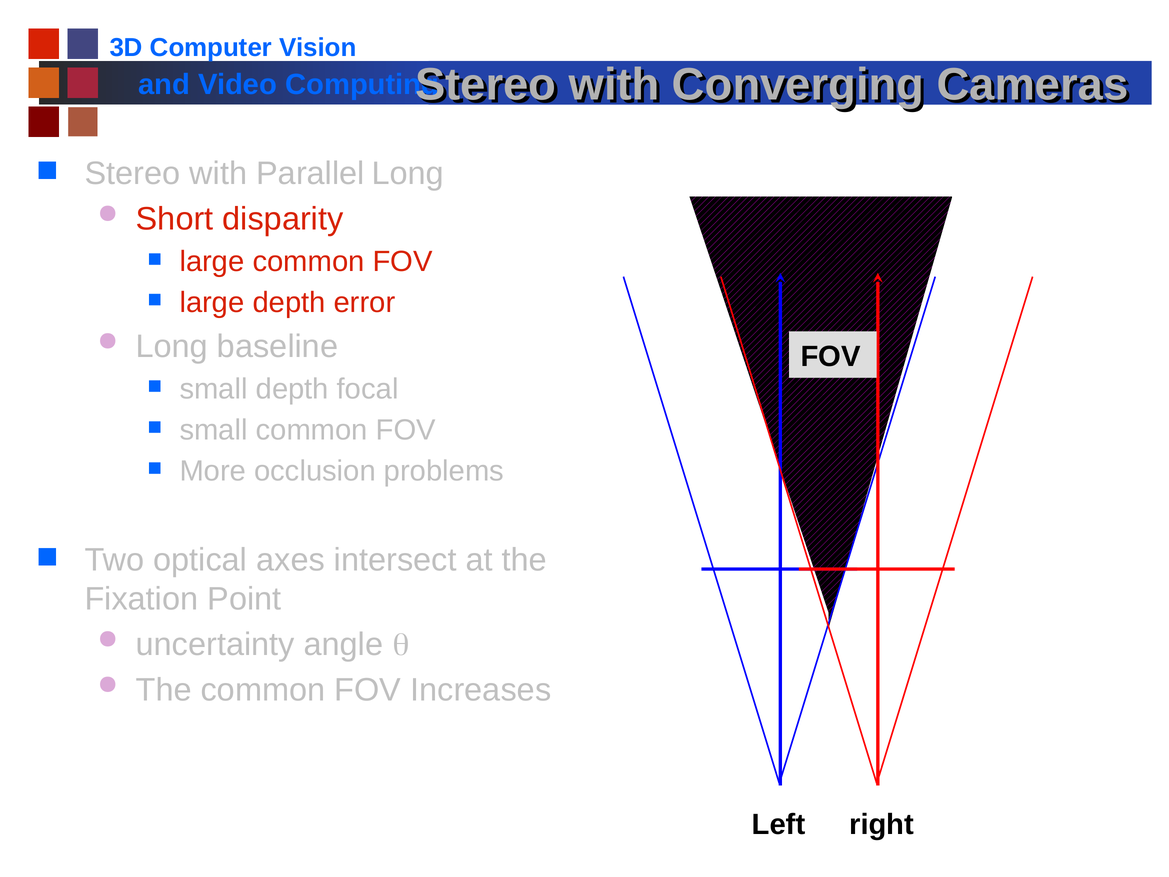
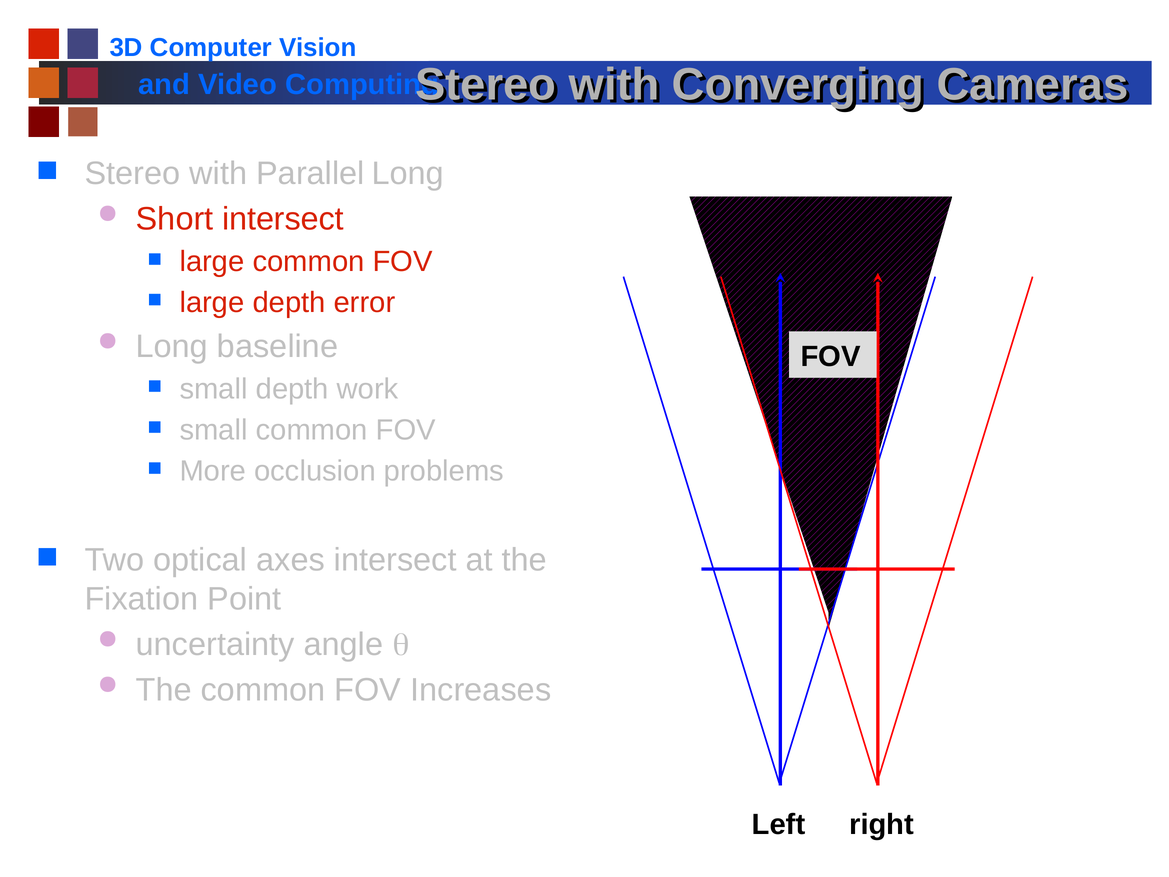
Short disparity: disparity -> intersect (283, 219)
focal: focal -> work (368, 389)
